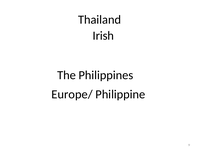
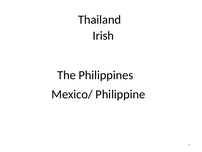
Europe/: Europe/ -> Mexico/ (72, 94)
